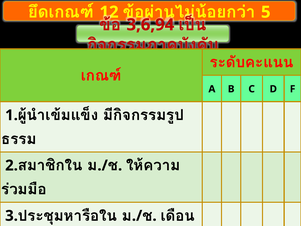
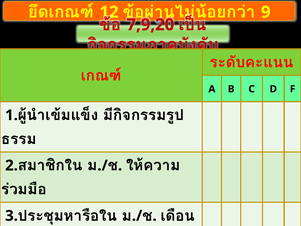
5: 5 -> 9 (266, 12)
3,6,94: 3,6,94 -> 7,9,20 (150, 25)
